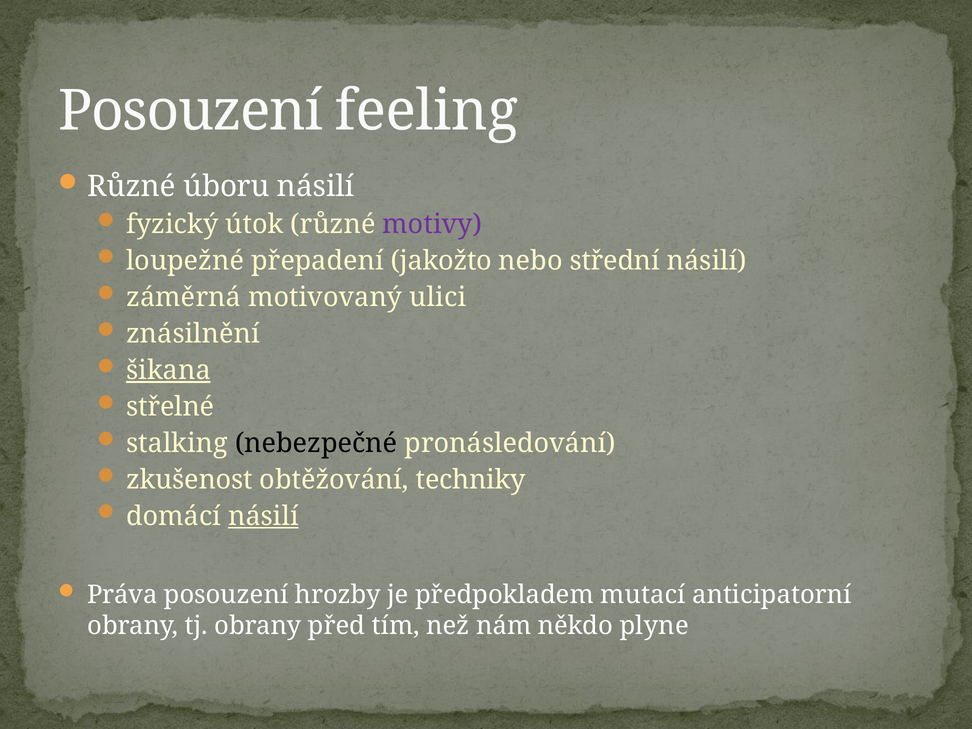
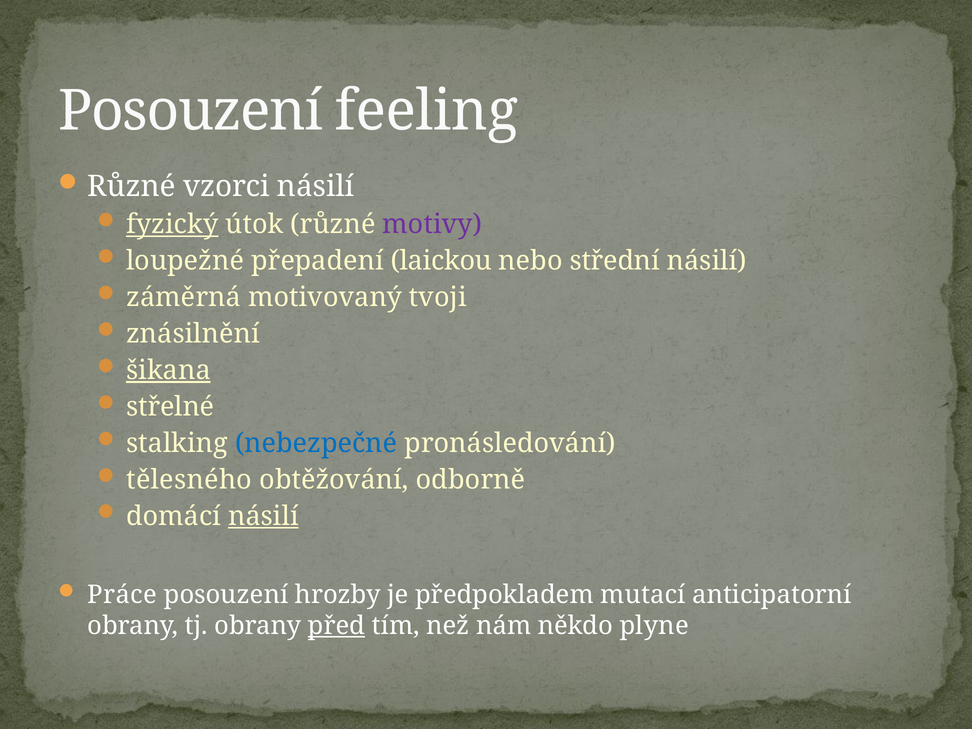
úboru: úboru -> vzorci (227, 187)
fyzický underline: none -> present (172, 225)
jakožto: jakožto -> laickou (441, 261)
ulici: ulici -> tvoji (438, 297)
nebezpečné colour: black -> blue (316, 443)
zkušenost: zkušenost -> tělesného (189, 480)
techniky: techniky -> odborně (471, 480)
Práva: Práva -> Práce (122, 595)
před underline: none -> present (337, 626)
